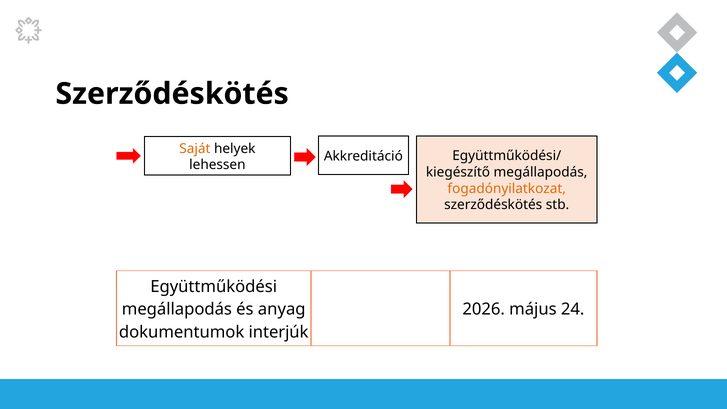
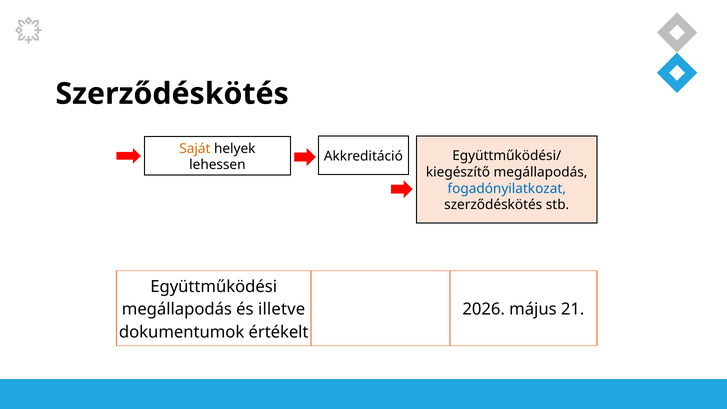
fogadónyilatkozat colour: orange -> blue (507, 189)
anyag: anyag -> illetve (282, 309)
24: 24 -> 21 (573, 309)
interjúk: interjúk -> értékelt (279, 332)
